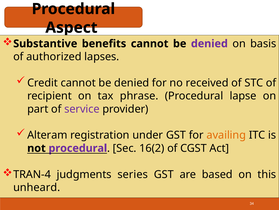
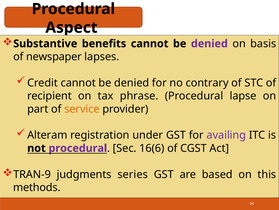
authorized: authorized -> newspaper (54, 57)
received: received -> contrary (207, 83)
service colour: purple -> orange (82, 109)
availing colour: orange -> purple (226, 135)
16(2: 16(2 -> 16(6 (152, 148)
TRAN-4: TRAN-4 -> TRAN-9 (32, 174)
unheard: unheard -> methods (37, 187)
